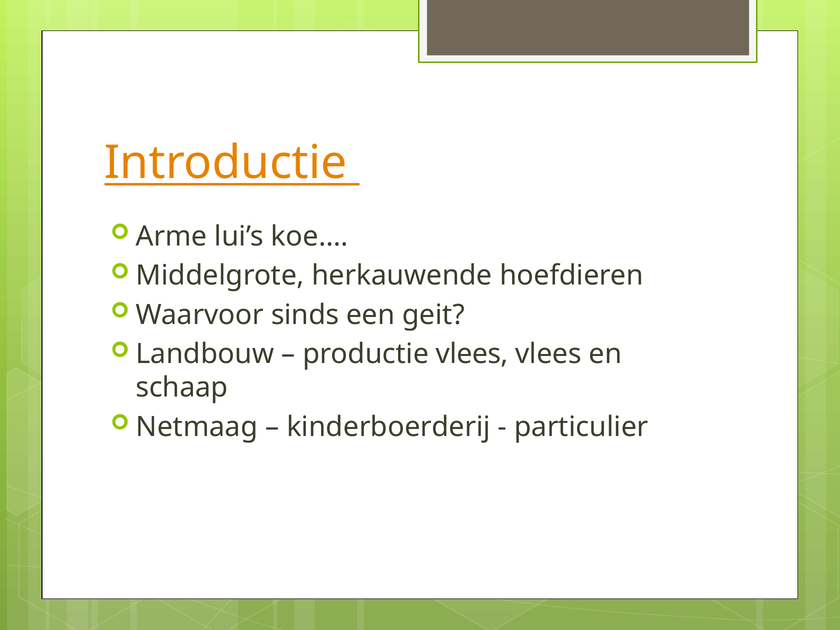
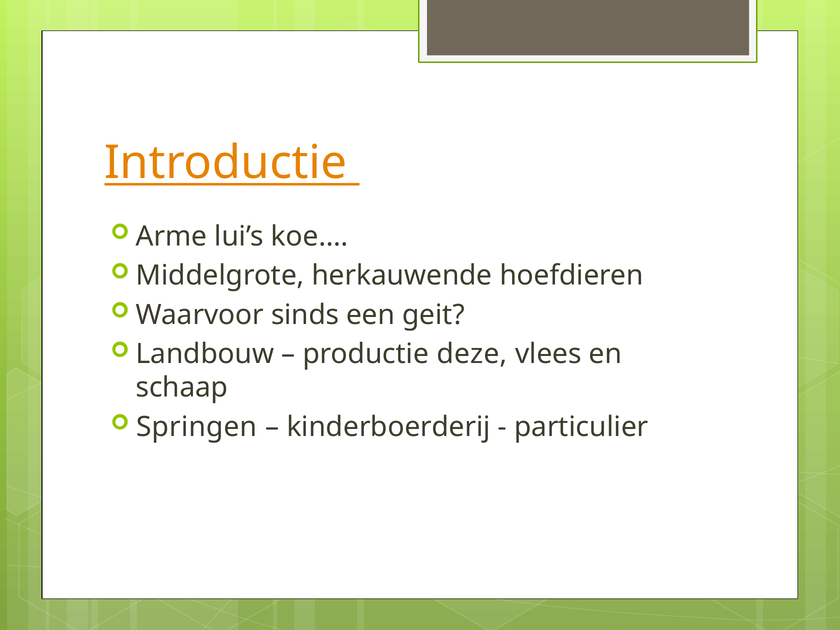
productie vlees: vlees -> deze (472, 354)
Netmaag: Netmaag -> Springen (197, 427)
